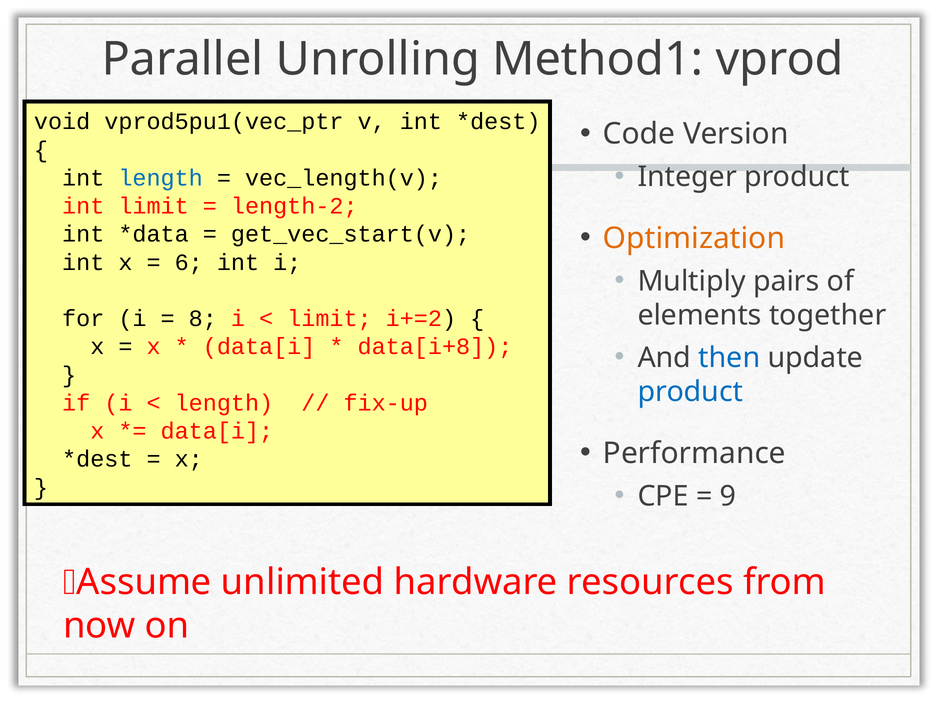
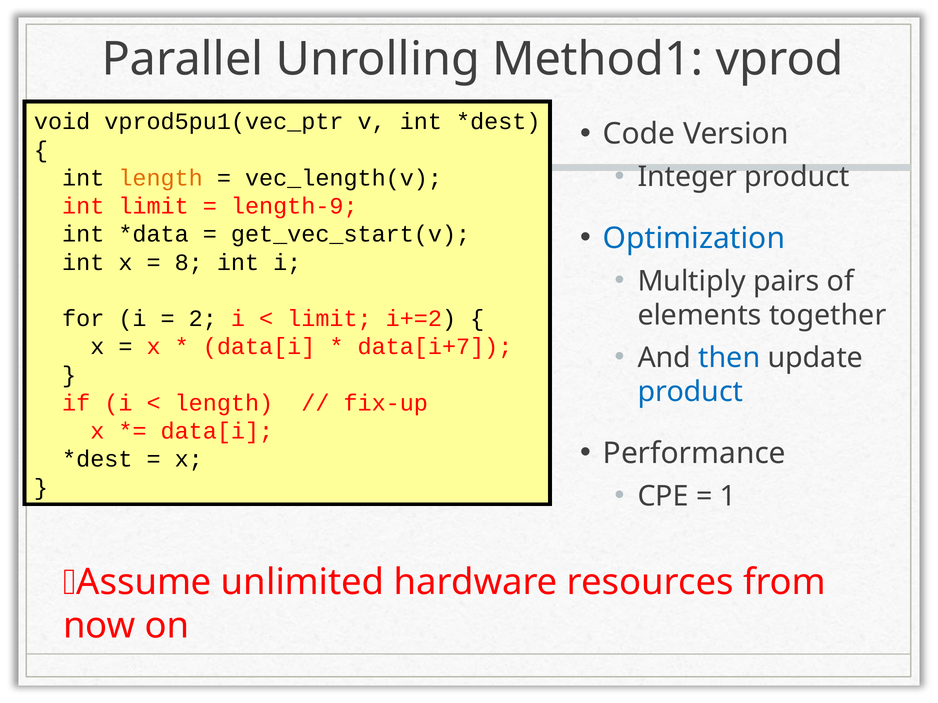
length colour: blue -> orange (161, 178)
length-2: length-2 -> length-9 (294, 206)
Optimization colour: orange -> blue (694, 238)
6: 6 -> 8 (189, 263)
8: 8 -> 2 (203, 319)
data[i+8: data[i+8 -> data[i+7 (435, 347)
9: 9 -> 1 (728, 496)
